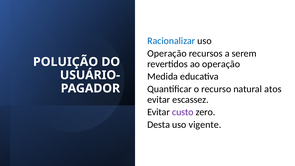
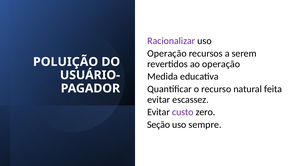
Racionalizar colour: blue -> purple (171, 41)
atos: atos -> feita (273, 89)
Desta: Desta -> Seção (159, 125)
vigente: vigente -> sempre (205, 125)
